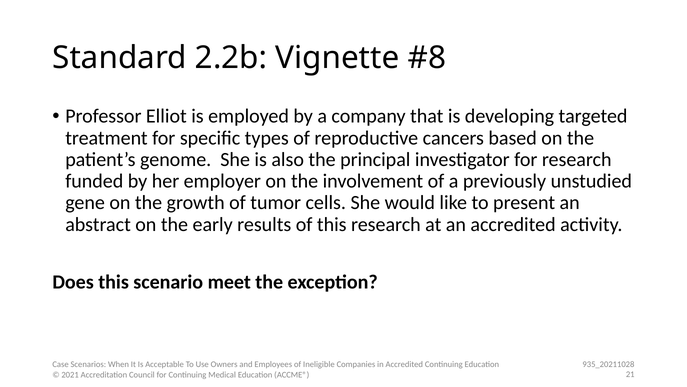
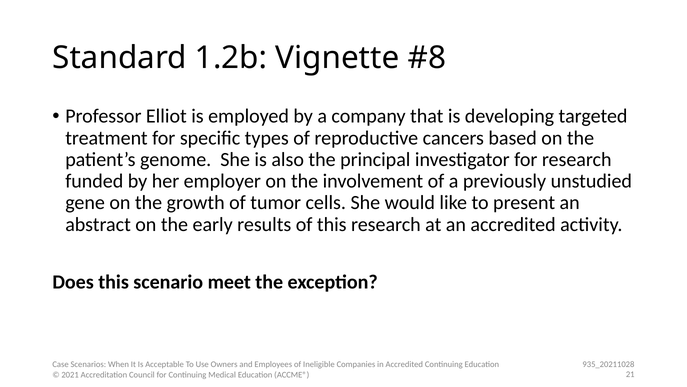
2.2b: 2.2b -> 1.2b (231, 58)
